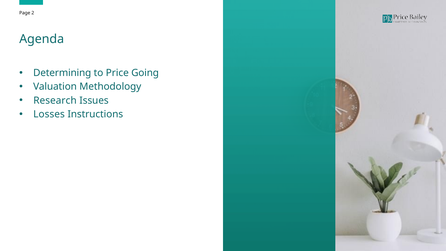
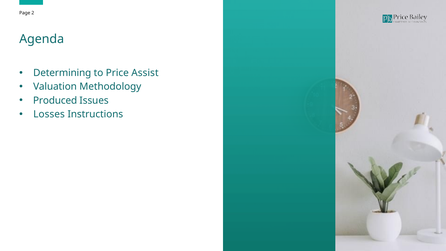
Going: Going -> Assist (145, 73)
Research: Research -> Produced (55, 100)
